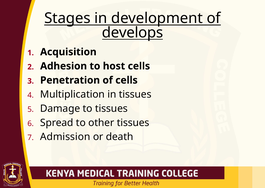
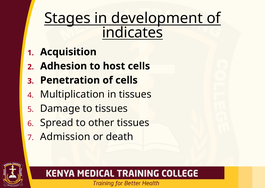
develops: develops -> indicates (133, 32)
